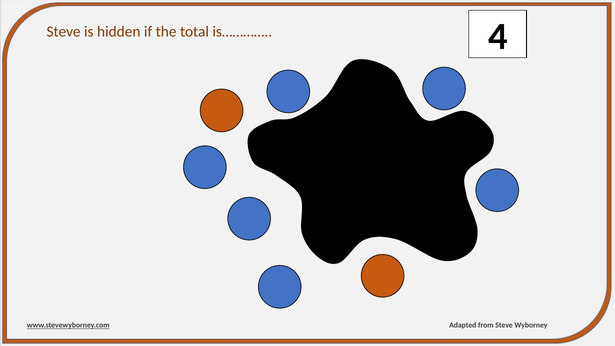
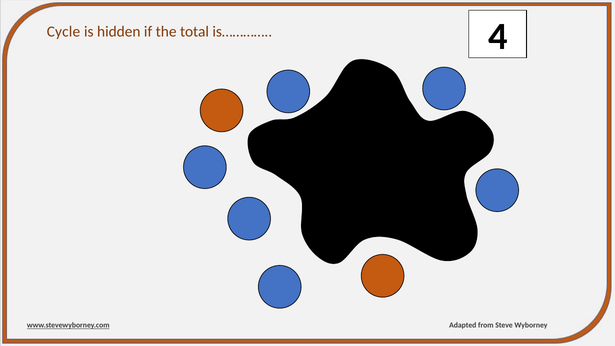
Steve: Steve -> Cycle (63, 32)
